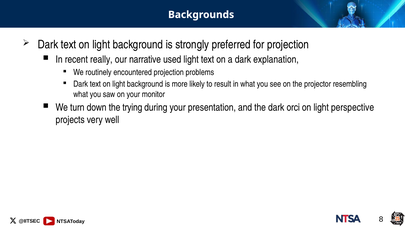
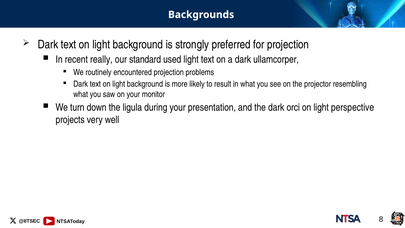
narrative: narrative -> standard (145, 59)
explanation: explanation -> ullamcorper (276, 59)
trying: trying -> ligula (132, 107)
